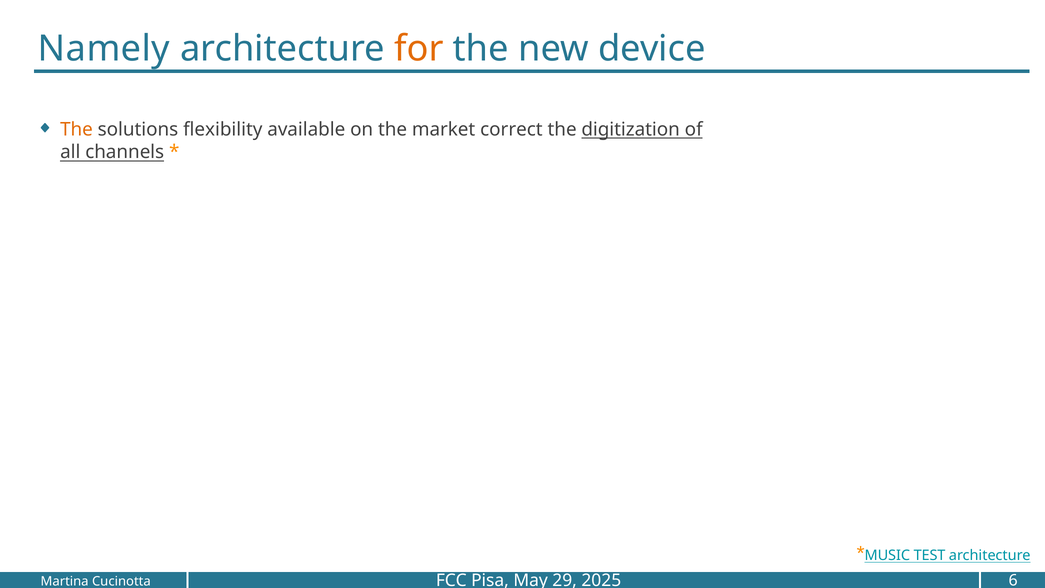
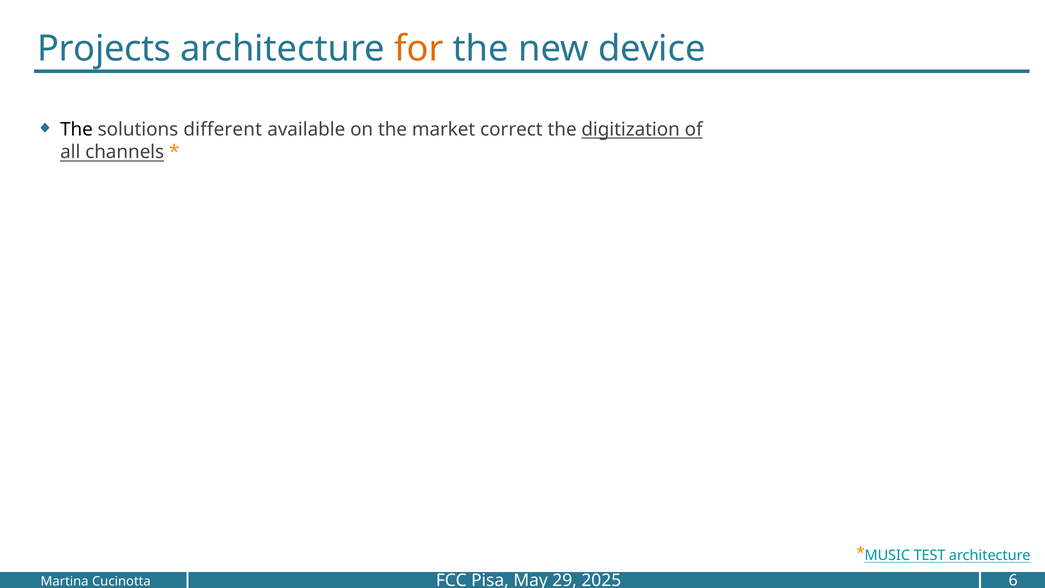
Namely: Namely -> Projects (104, 49)
The colour: orange -> black (77, 130)
flexibility: flexibility -> different (223, 130)
